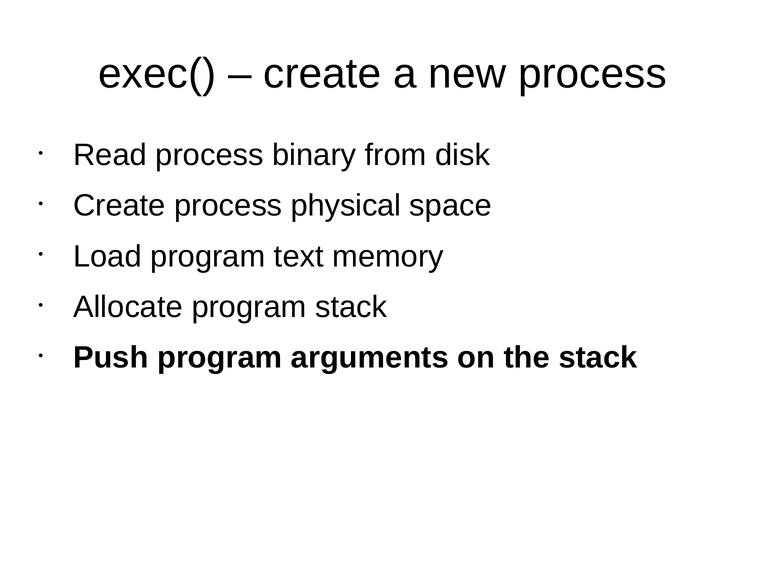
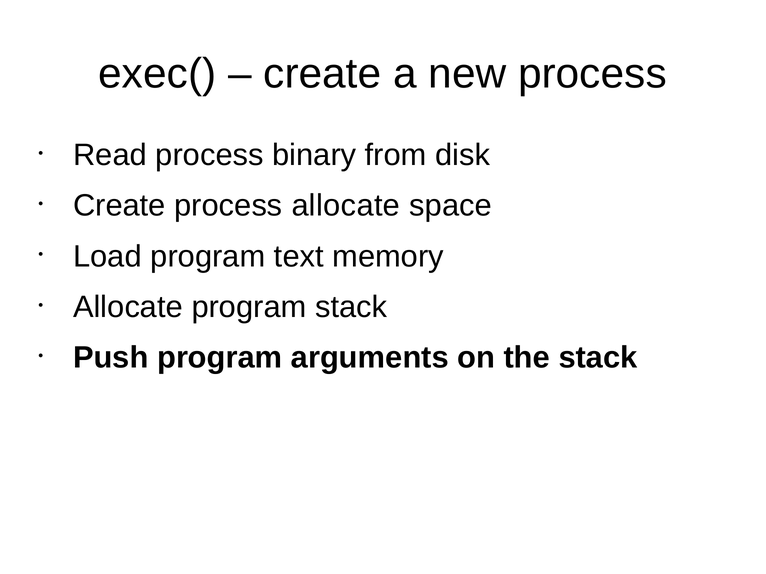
process physical: physical -> allocate (346, 206)
